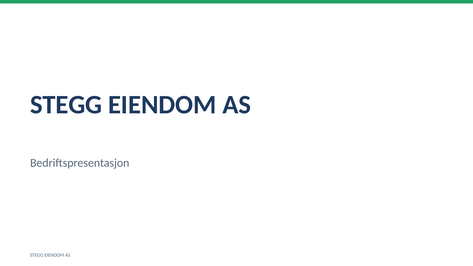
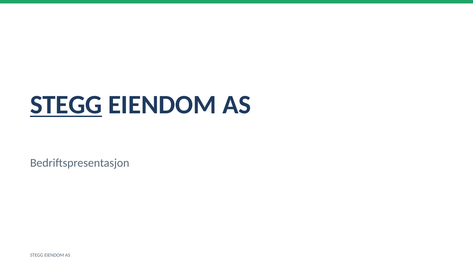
STEGG underline: none -> present (66, 105)
